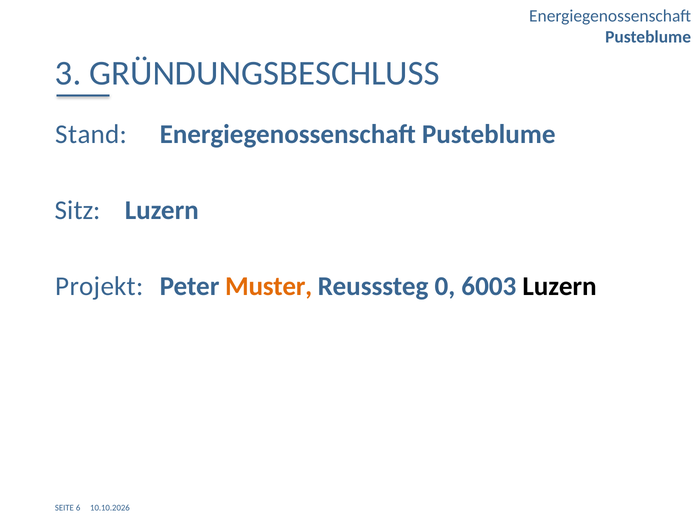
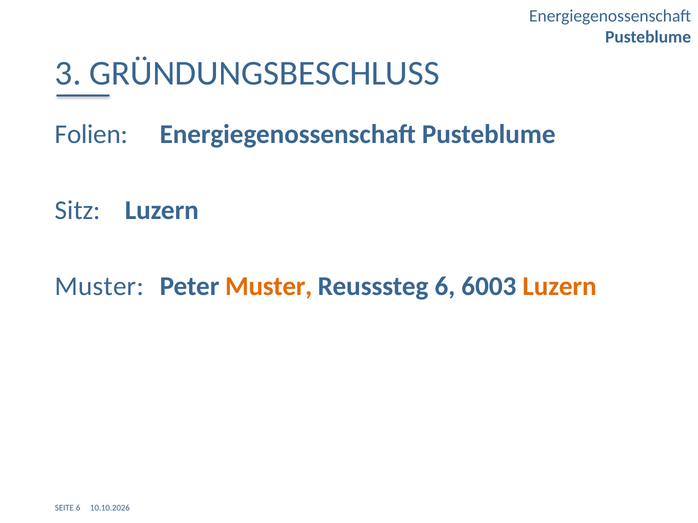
Stand: Stand -> Folien (91, 135)
Projekt: Projekt -> Muster (99, 286)
Reusssteg 0: 0 -> 6 (445, 286)
Luzern colour: black -> orange (560, 286)
